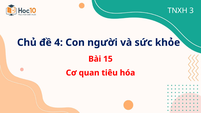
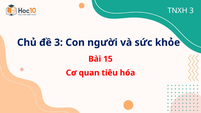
đề 4: 4 -> 3 (59, 43)
